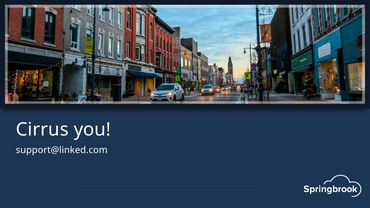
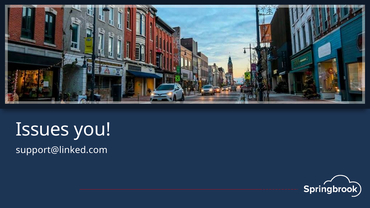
Cirrus: Cirrus -> Issues (42, 130)
